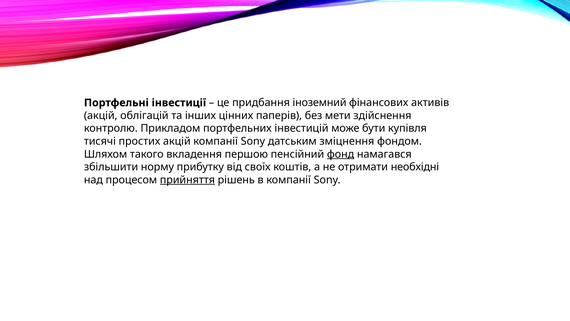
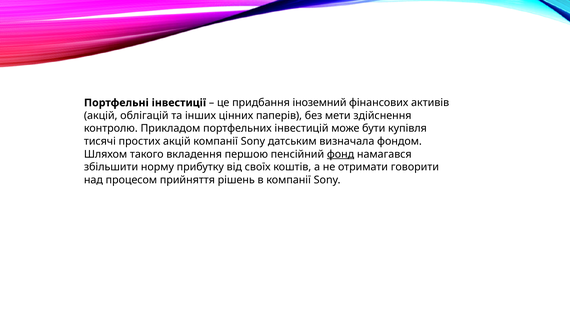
зміцнення: зміцнення -> визначала (347, 141)
необхідні: необхідні -> говорити (415, 167)
прийняття underline: present -> none (187, 180)
